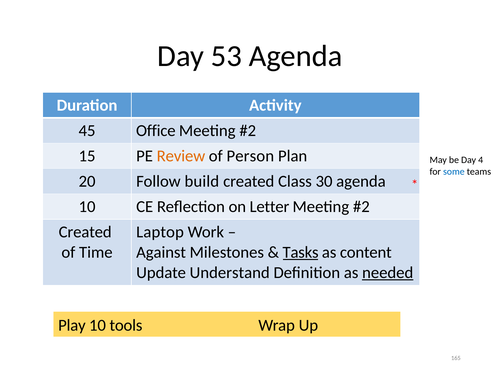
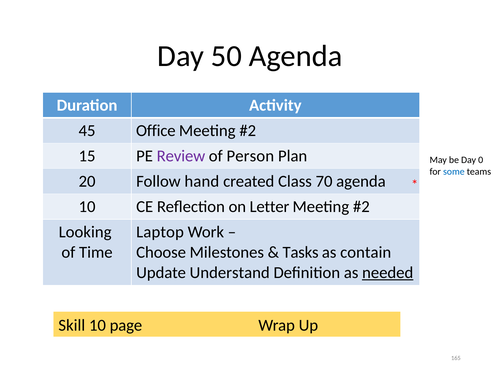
53: 53 -> 50 (226, 56)
Review colour: orange -> purple (181, 156)
4: 4 -> 0 (481, 160)
build: build -> hand (202, 181)
30: 30 -> 70 (324, 181)
Created: Created -> Looking (85, 232)
Against: Against -> Choose (161, 252)
Tasks underline: present -> none (301, 252)
content: content -> contain (366, 252)
Play: Play -> Skill (72, 325)
tools: tools -> page (126, 325)
